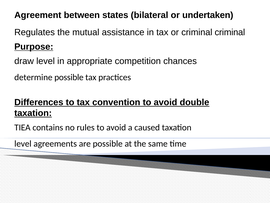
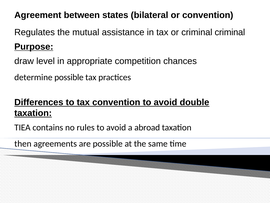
or undertaken: undertaken -> convention (208, 15)
caused: caused -> abroad (147, 127)
level: level -> then (23, 143)
